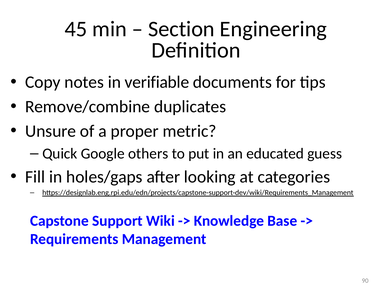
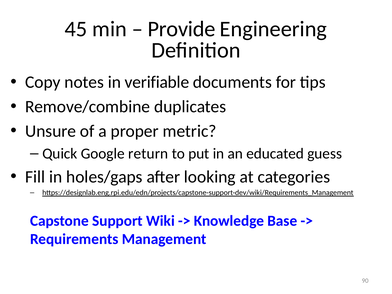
Section: Section -> Provide (182, 29)
others: others -> return (148, 154)
